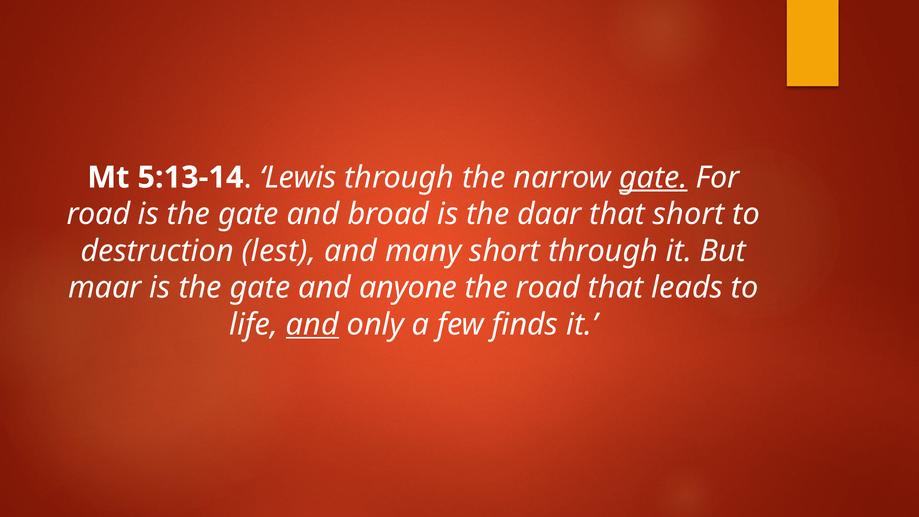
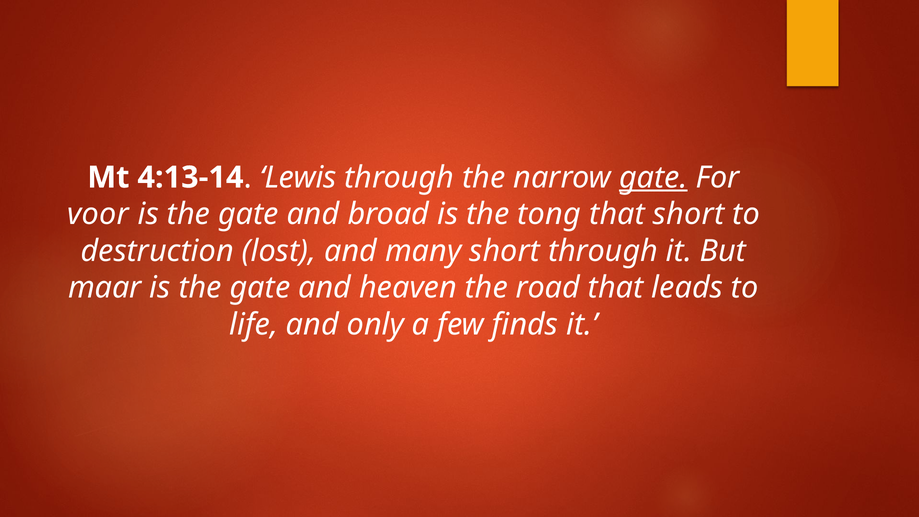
5:13-14: 5:13-14 -> 4:13-14 (190, 177)
road: road -> voor (98, 214)
daar: daar -> tong (549, 214)
lest: lest -> lost (279, 251)
anyone: anyone -> heaven (408, 288)
and underline: present -> none (312, 325)
